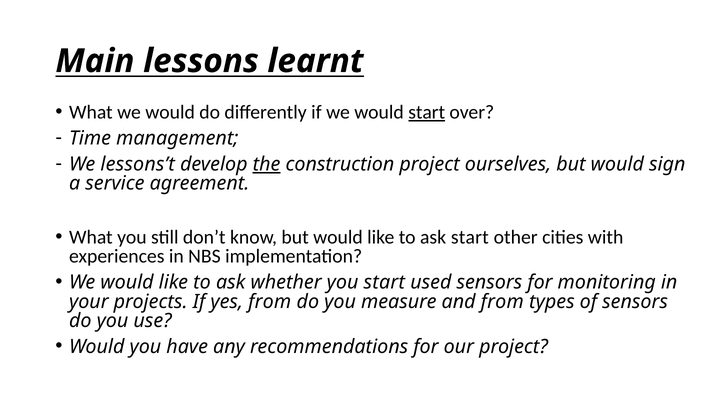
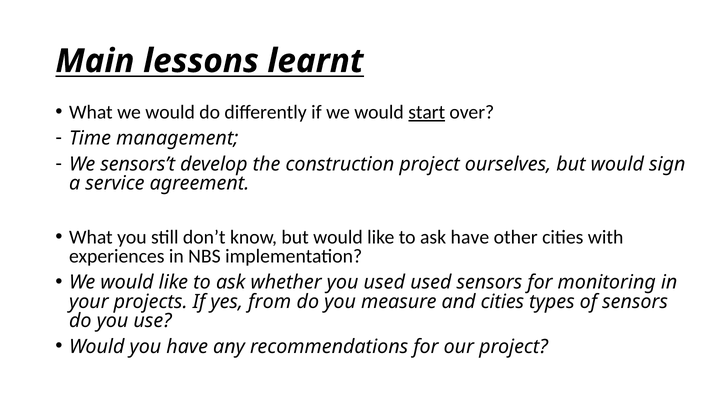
lessons’t: lessons’t -> sensors’t (138, 164)
the underline: present -> none (267, 164)
ask start: start -> have (470, 237)
you start: start -> used (384, 282)
and from: from -> cities (502, 302)
